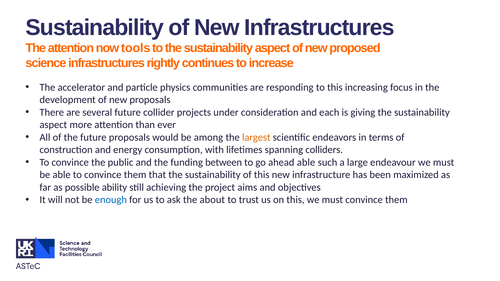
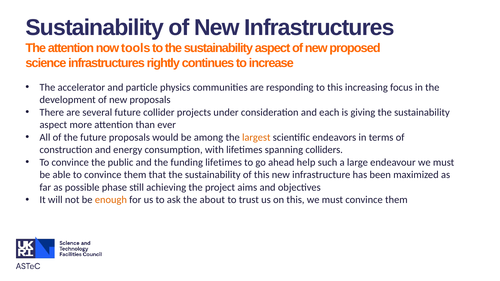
funding between: between -> lifetimes (224, 163)
ahead able: able -> help (306, 163)
ability: ability -> phase (114, 188)
enough colour: blue -> orange (111, 200)
